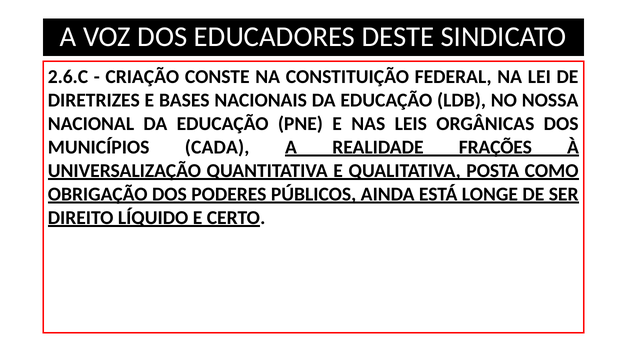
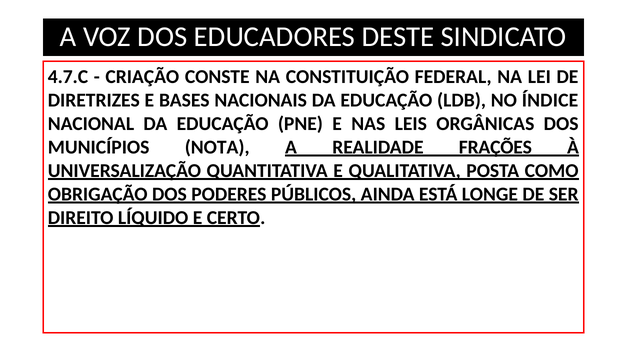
2.6.C: 2.6.C -> 4.7.C (68, 76)
NOSSA: NOSSA -> ÍNDICE (550, 100)
CADA: CADA -> NOTA (217, 147)
